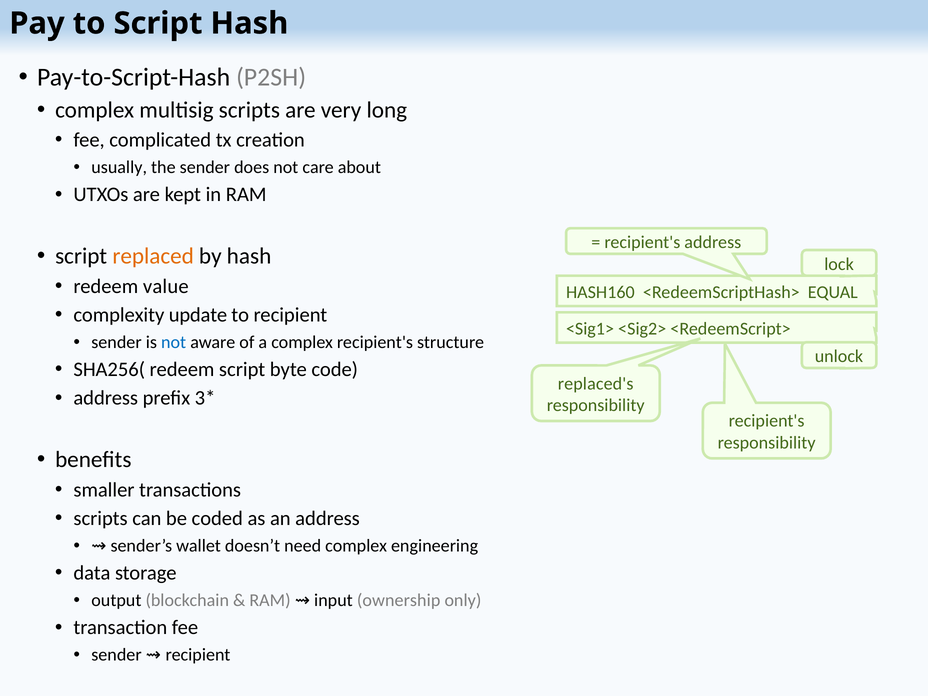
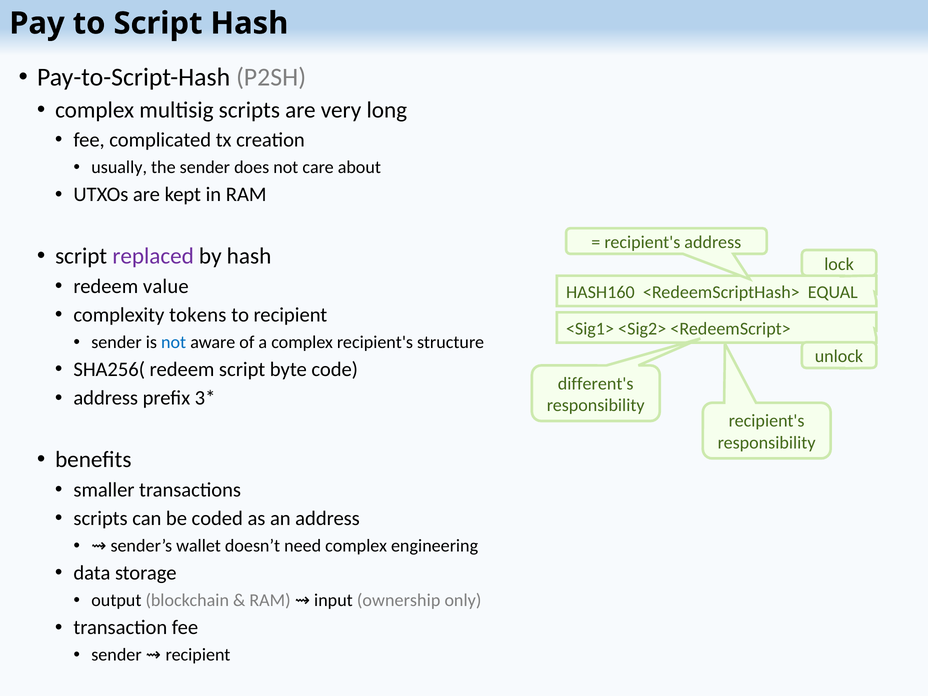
replaced colour: orange -> purple (153, 256)
update: update -> tokens (198, 315)
replaced's: replaced's -> different's (596, 384)
